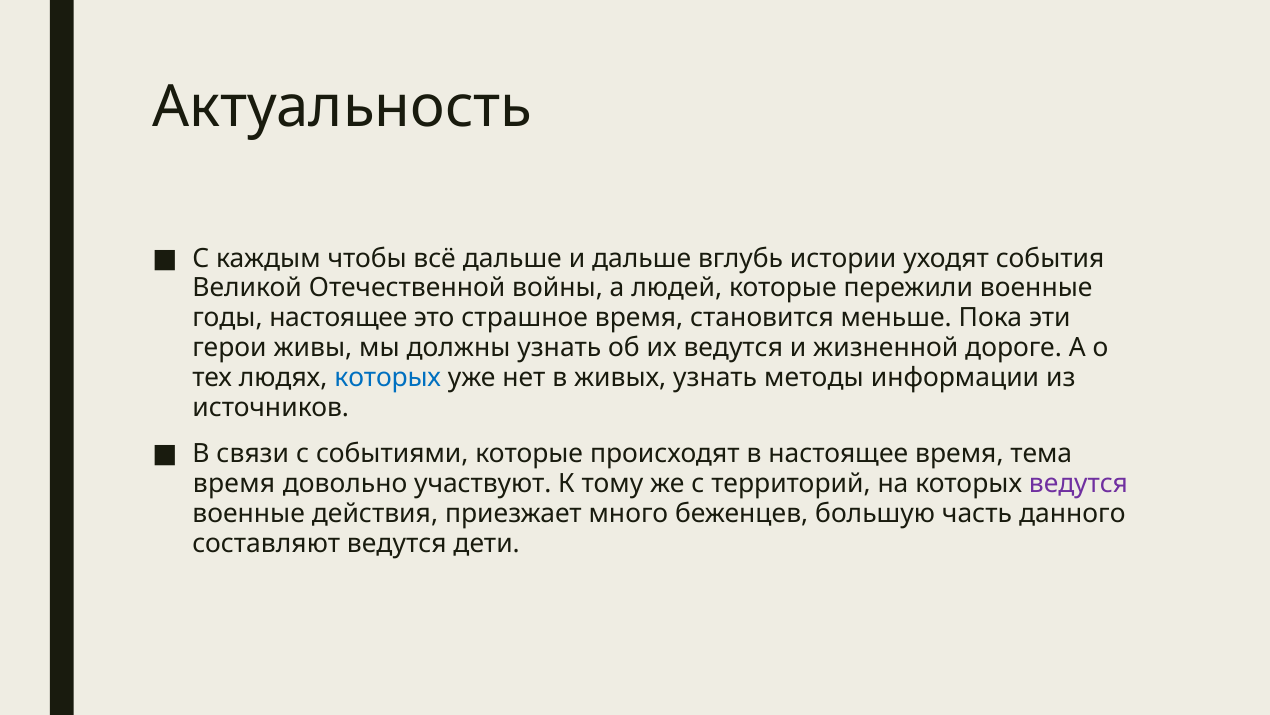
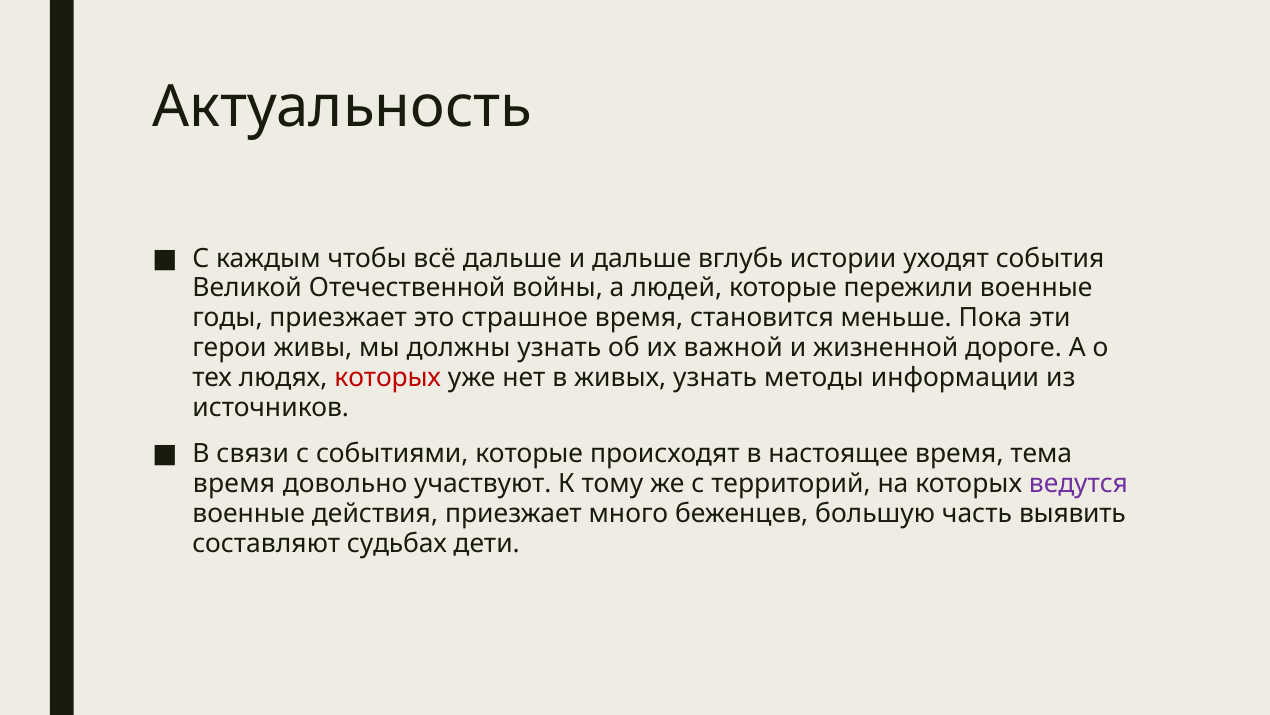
годы настоящее: настоящее -> приезжает (338, 318)
их ведутся: ведутся -> важной (733, 348)
которых colour: blue -> red (388, 378)
данного: данного -> выявить (1072, 513)
составляют ведутся: ведутся -> судьбах (397, 543)
